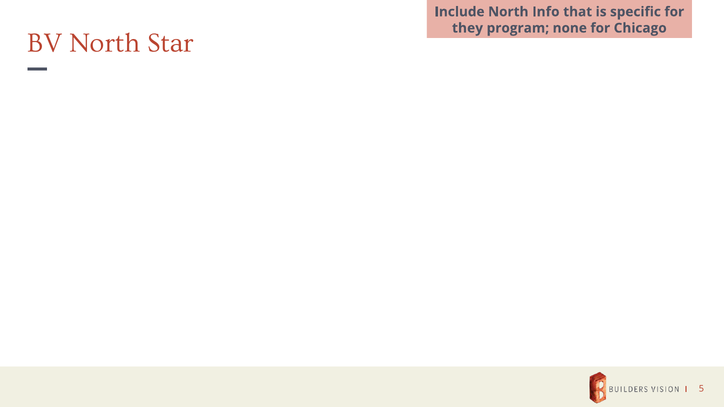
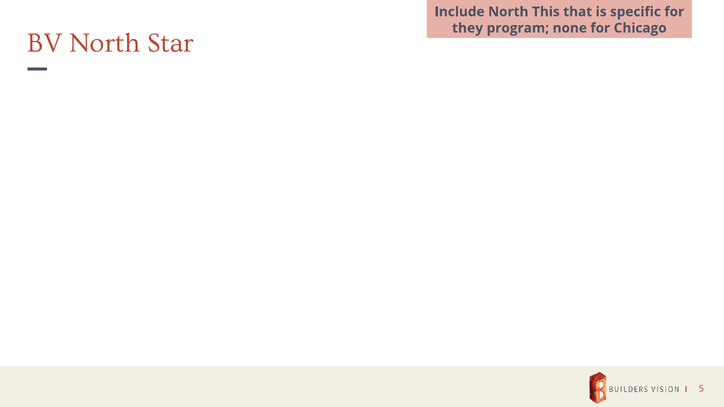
Info: Info -> This (546, 12)
